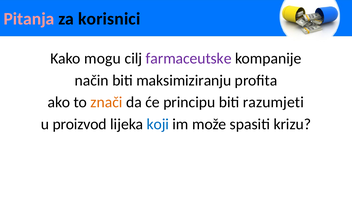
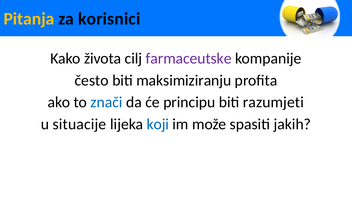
Pitanja colour: pink -> yellow (29, 19)
mogu: mogu -> života (103, 58)
način: način -> često (92, 80)
znači colour: orange -> blue (106, 102)
proizvod: proizvod -> situacije (79, 124)
krizu: krizu -> jakih (292, 124)
